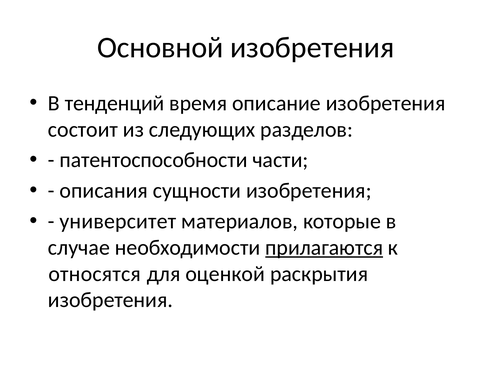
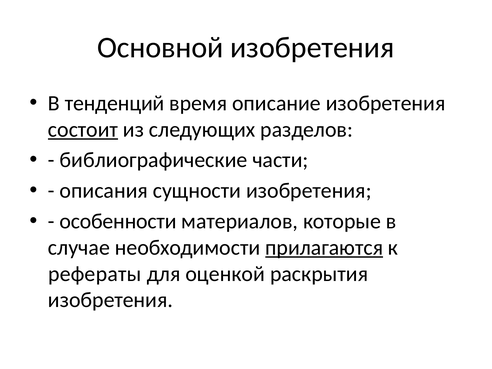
состоит underline: none -> present (83, 129)
патентоспособности: патентоспособности -> библиографические (153, 160)
университет: университет -> особенности (118, 221)
относятся: относятся -> рефераты (95, 274)
